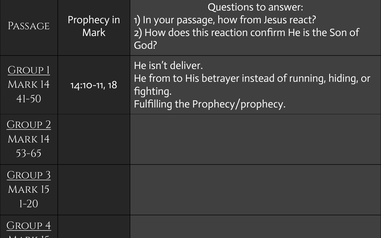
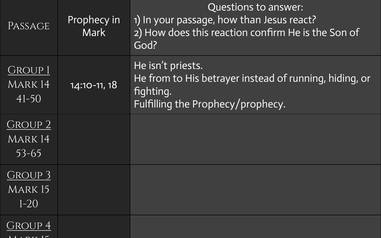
how from: from -> than (251, 20)
deliver: deliver -> priests (186, 66)
